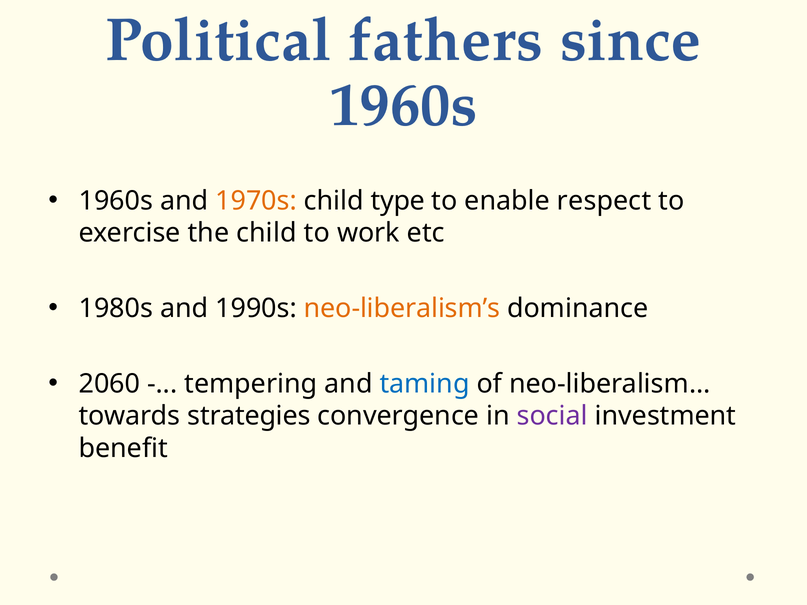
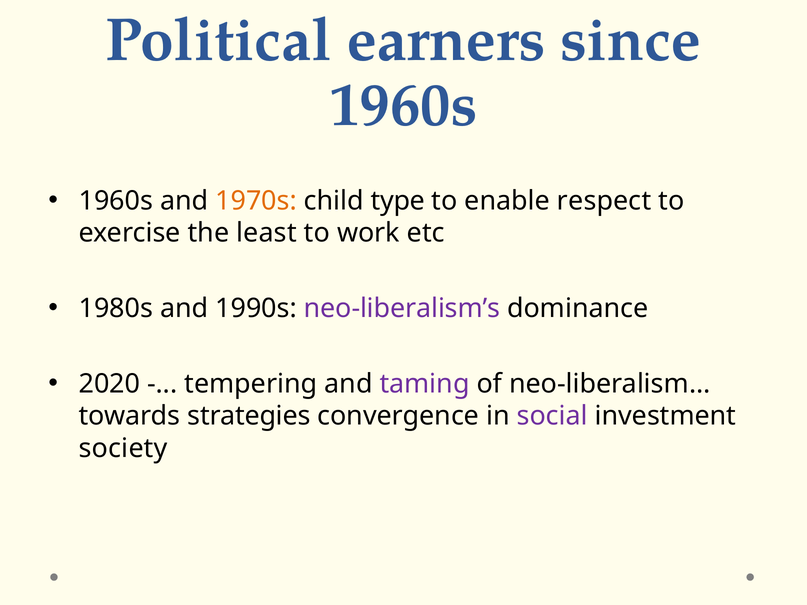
fathers: fathers -> earners (446, 40)
the child: child -> least (266, 233)
neo-liberalism’s colour: orange -> purple (402, 309)
2060: 2060 -> 2020 (109, 384)
taming colour: blue -> purple (425, 384)
benefit: benefit -> society (123, 448)
